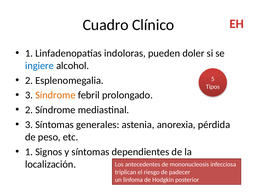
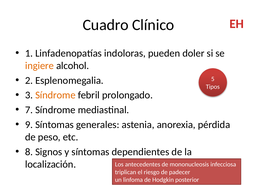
ingiere colour: blue -> orange (39, 66)
2: 2 -> 7 (29, 110)
3: 3 -> 9 (29, 124)
1: 1 -> 8 (29, 152)
